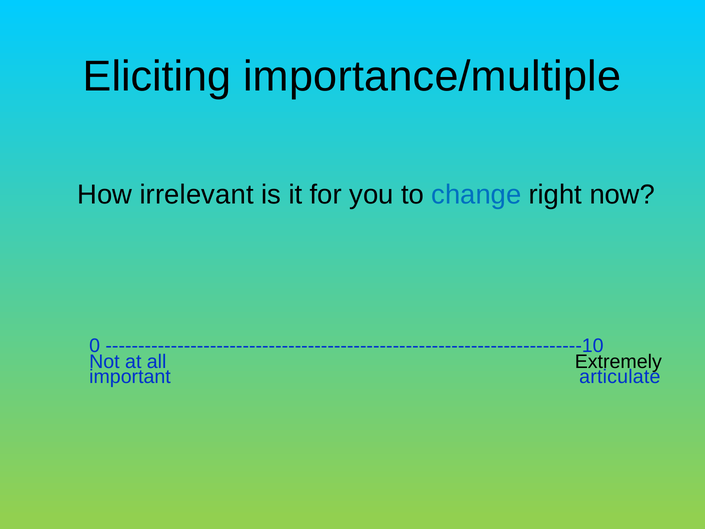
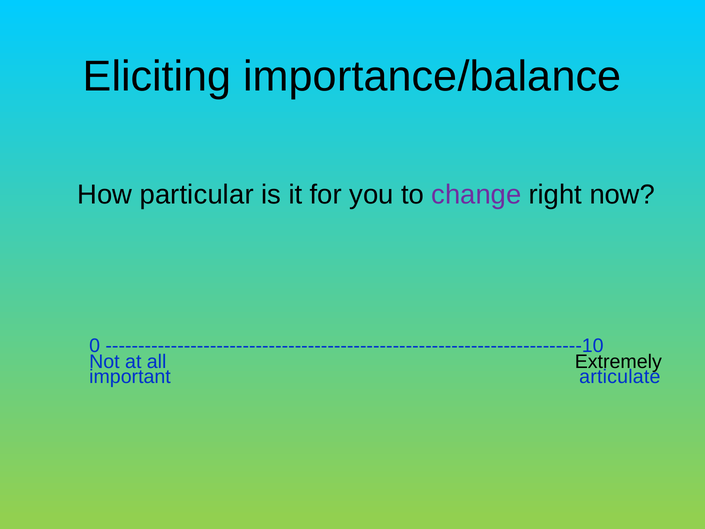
importance/multiple: importance/multiple -> importance/balance (432, 76)
irrelevant: irrelevant -> particular (197, 195)
change colour: blue -> purple (476, 195)
